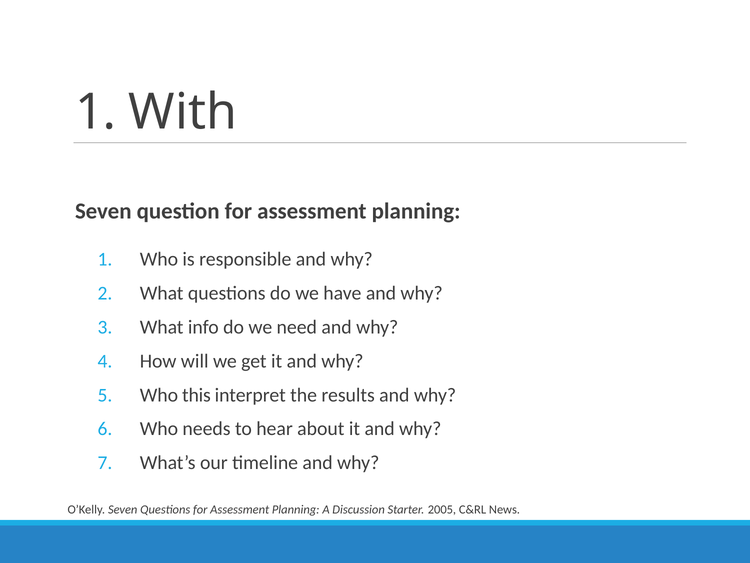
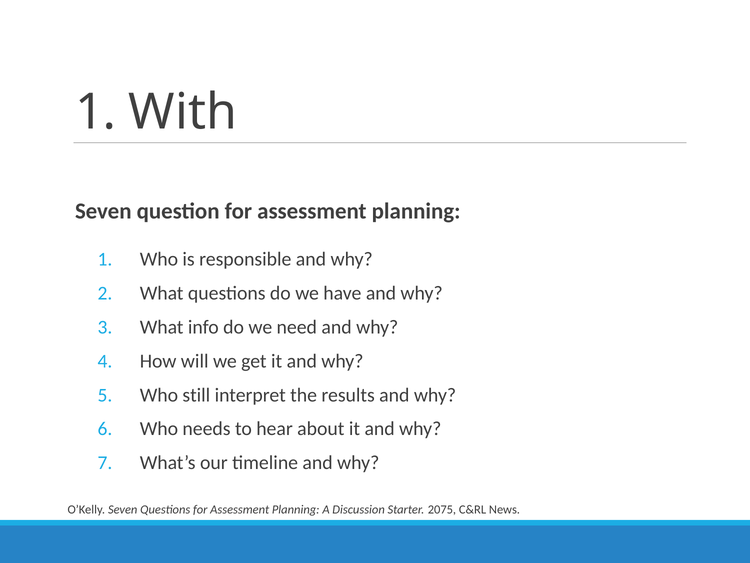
this: this -> still (196, 395)
2005: 2005 -> 2075 (442, 509)
